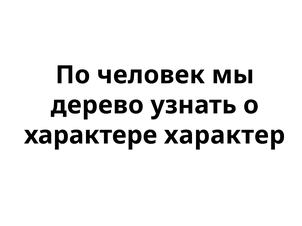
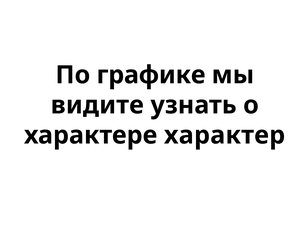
человек: человек -> графике (151, 75)
дерево: дерево -> видите (97, 105)
